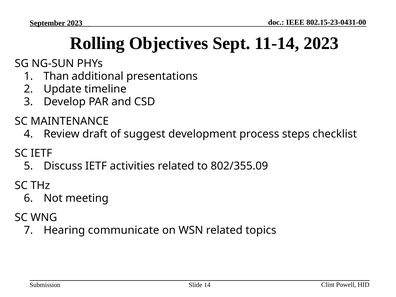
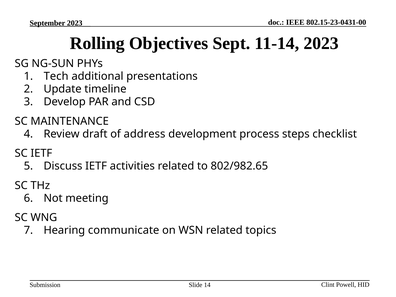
Than: Than -> Tech (56, 76)
suggest: suggest -> address (144, 134)
802/355.09: 802/355.09 -> 802/982.65 (239, 166)
